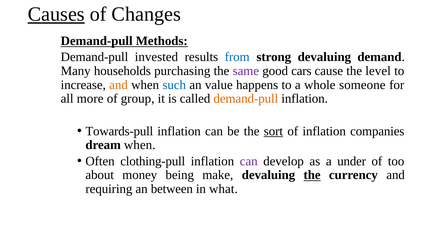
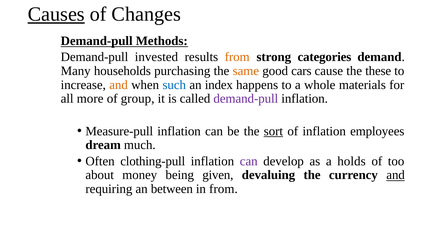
from colour: blue -> orange (237, 57)
strong devaluing: devaluing -> categories (324, 57)
same colour: purple -> orange (246, 71)
level: level -> these (378, 71)
value: value -> index (219, 85)
someone: someone -> materials (362, 85)
demand-pull colour: orange -> purple (246, 99)
Towards-pull: Towards-pull -> Measure-pull (119, 131)
companies: companies -> employees (377, 131)
dream when: when -> much (140, 145)
under: under -> holds (352, 161)
make: make -> given (218, 175)
the underline: present -> none (312, 175)
and underline: none -> present (396, 175)
in what: what -> from (223, 189)
